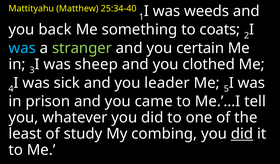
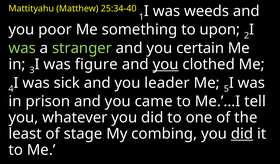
back: back -> poor (55, 30)
coats: coats -> upon (220, 30)
was colour: light blue -> light green (22, 48)
sheep: sheep -> figure (96, 64)
you underline: none -> present (166, 64)
study: study -> stage (83, 134)
